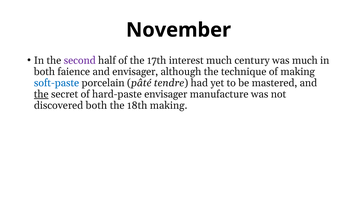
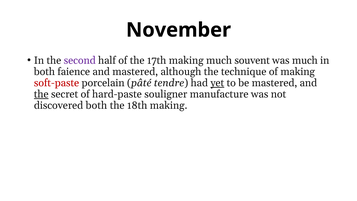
17th interest: interest -> making (186, 60)
century: century -> souvent (252, 60)
and envisager: envisager -> mastered (135, 72)
soft-paste colour: blue -> red (57, 83)
yet underline: none -> present (217, 83)
hard-paste envisager: envisager -> souligner (166, 94)
